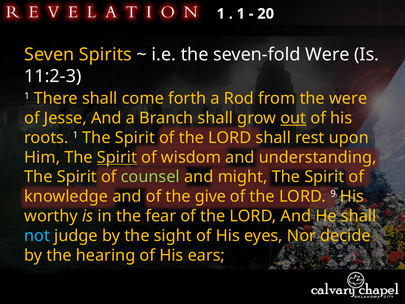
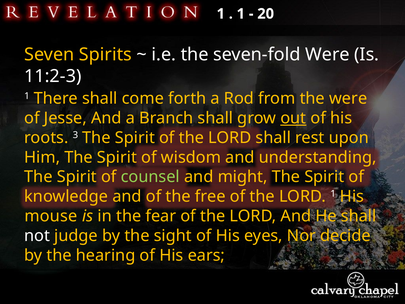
roots 1: 1 -> 3 (75, 135)
Spirit underline: present -> none (117, 157)
give: give -> free (210, 196)
LORD 9: 9 -> 1 (333, 194)
worthy: worthy -> mouse (51, 216)
not colour: light blue -> white (37, 235)
